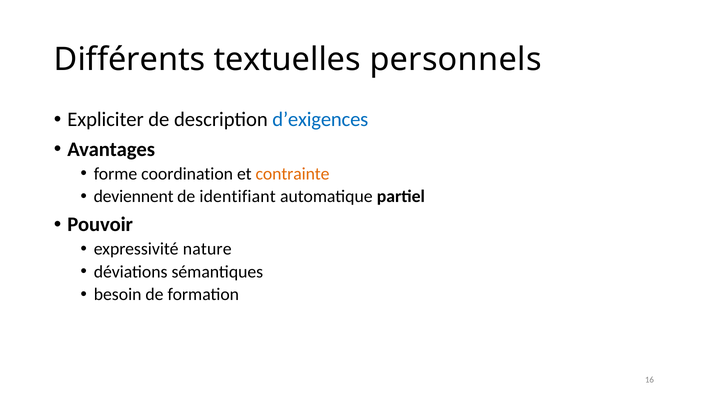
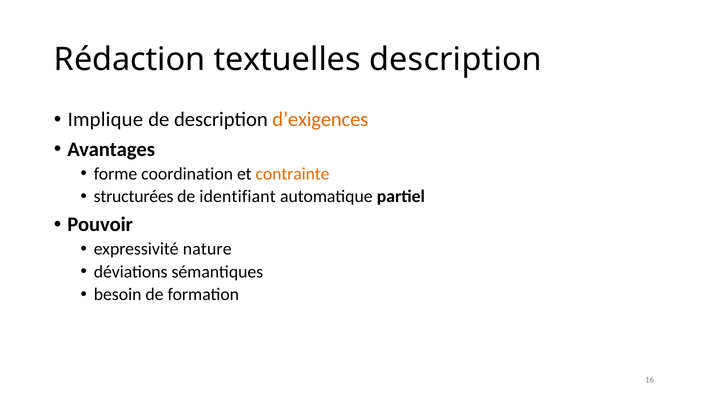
Différents: Différents -> Rédaction (130, 59)
textuelles personnels: personnels -> description (456, 59)
Expliciter: Expliciter -> Implique (105, 120)
d’exigences colour: blue -> orange (320, 120)
deviennent: deviennent -> structurées (134, 197)
